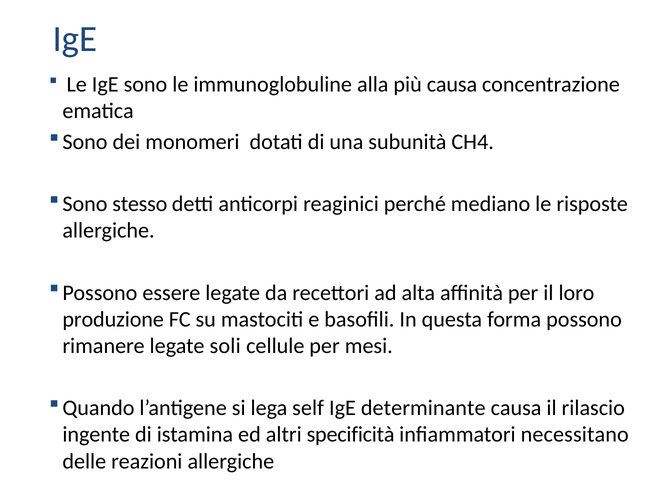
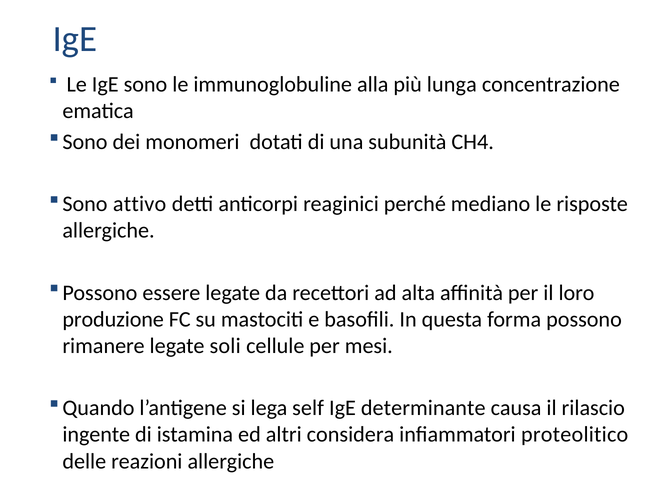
più causa: causa -> lunga (452, 84)
stesso: stesso -> attivo (140, 204)
specificità: specificità -> considera (350, 434)
necessitano: necessitano -> proteolitico (575, 434)
